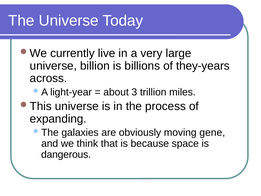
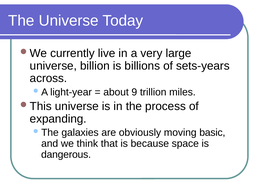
they-years: they-years -> sets-years (203, 66)
3: 3 -> 9 (134, 92)
gene: gene -> basic (212, 132)
